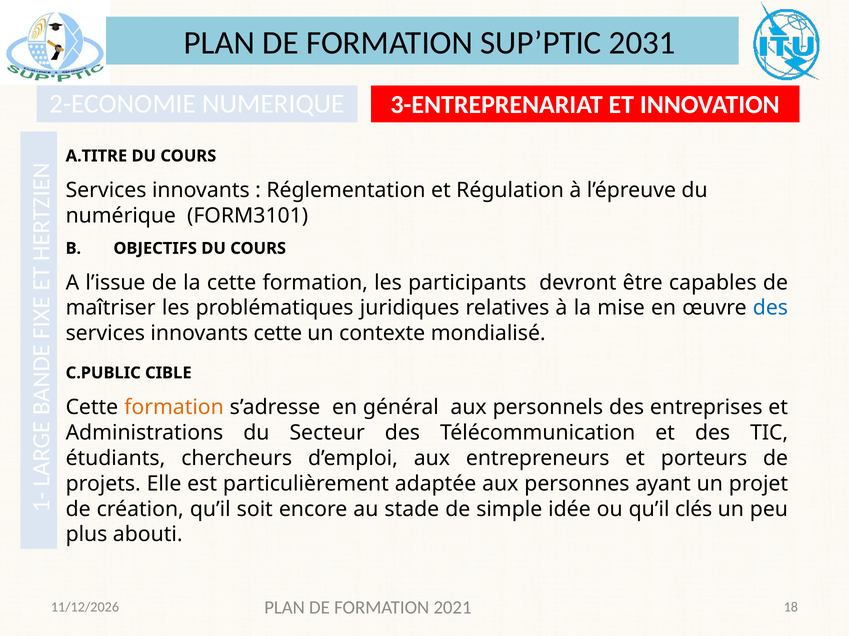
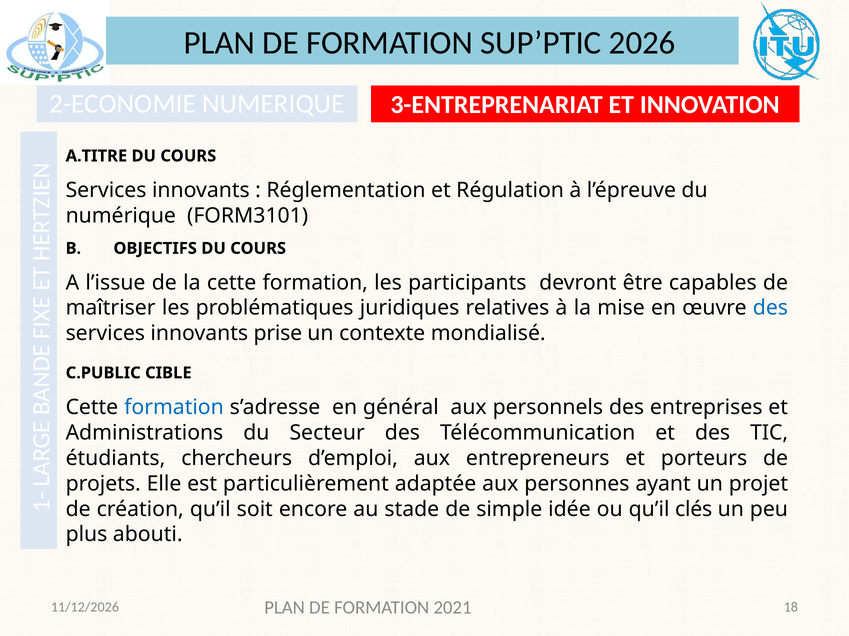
2031: 2031 -> 2026 (642, 43)
innovants cette: cette -> prise (278, 334)
formation colour: orange -> blue (174, 408)
